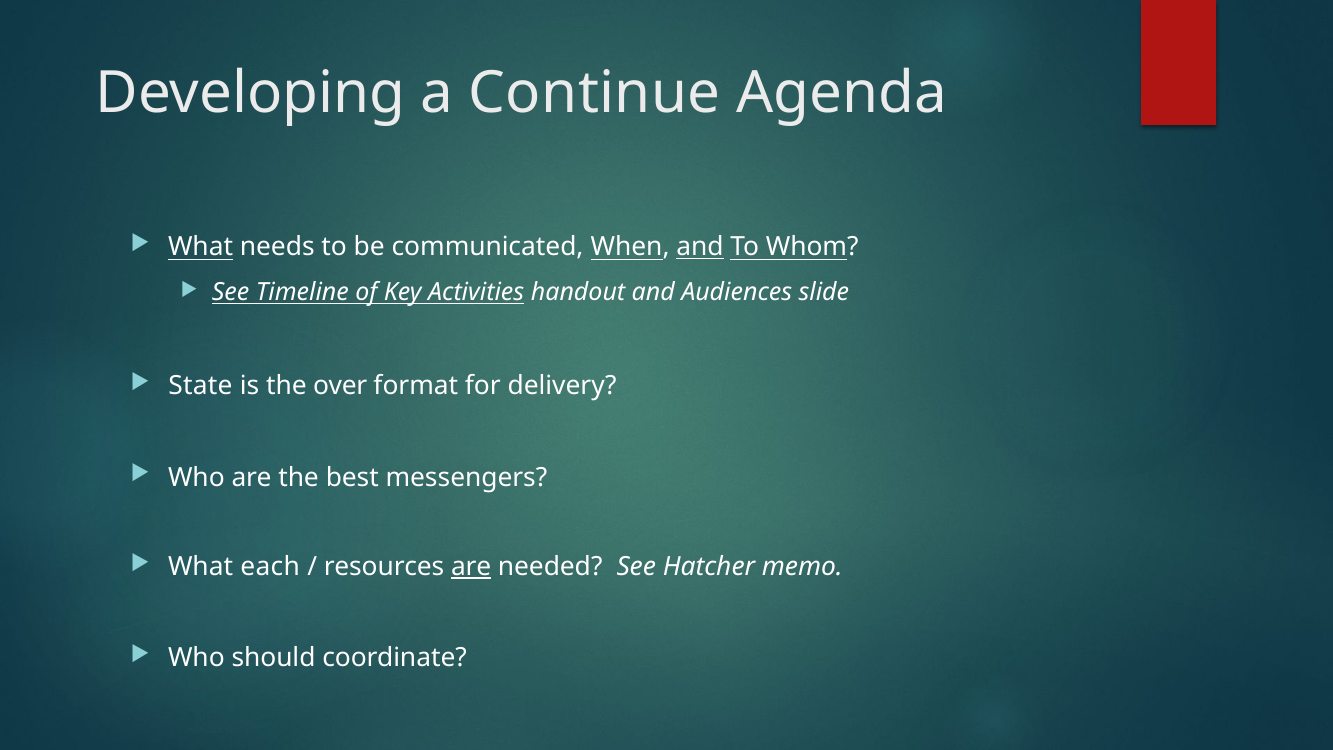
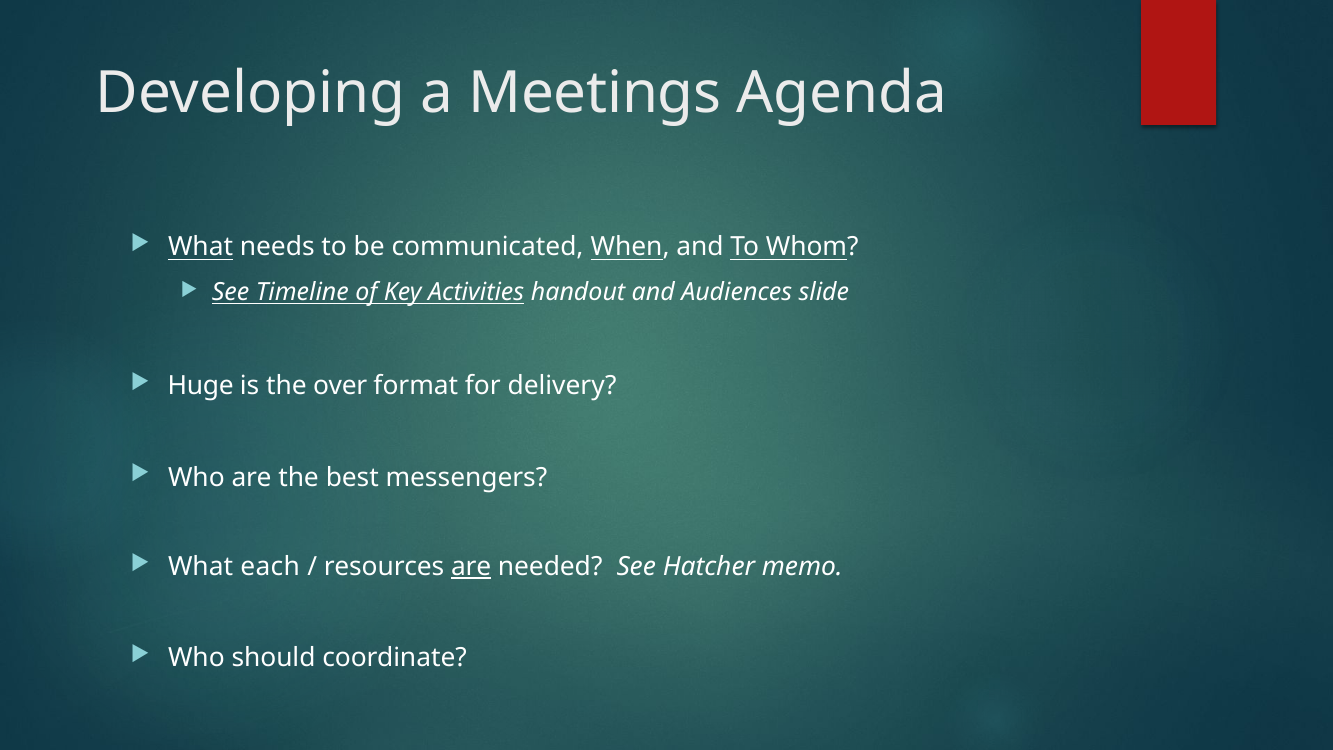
Continue: Continue -> Meetings (595, 94)
and underline: present -> none (700, 247)
State: State -> Huge (201, 386)
